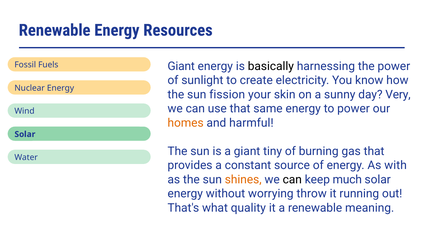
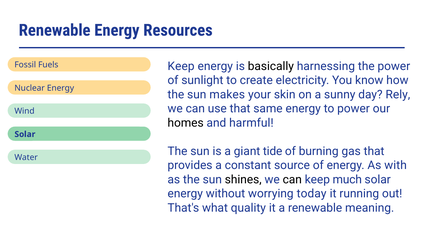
Giant: Giant -> Keep (181, 66)
fission: fission -> makes (227, 95)
Very: Very -> Rely (398, 95)
homes colour: orange -> black (186, 123)
tiny: tiny -> tide (273, 152)
shines colour: orange -> black (243, 180)
throw: throw -> today (312, 194)
